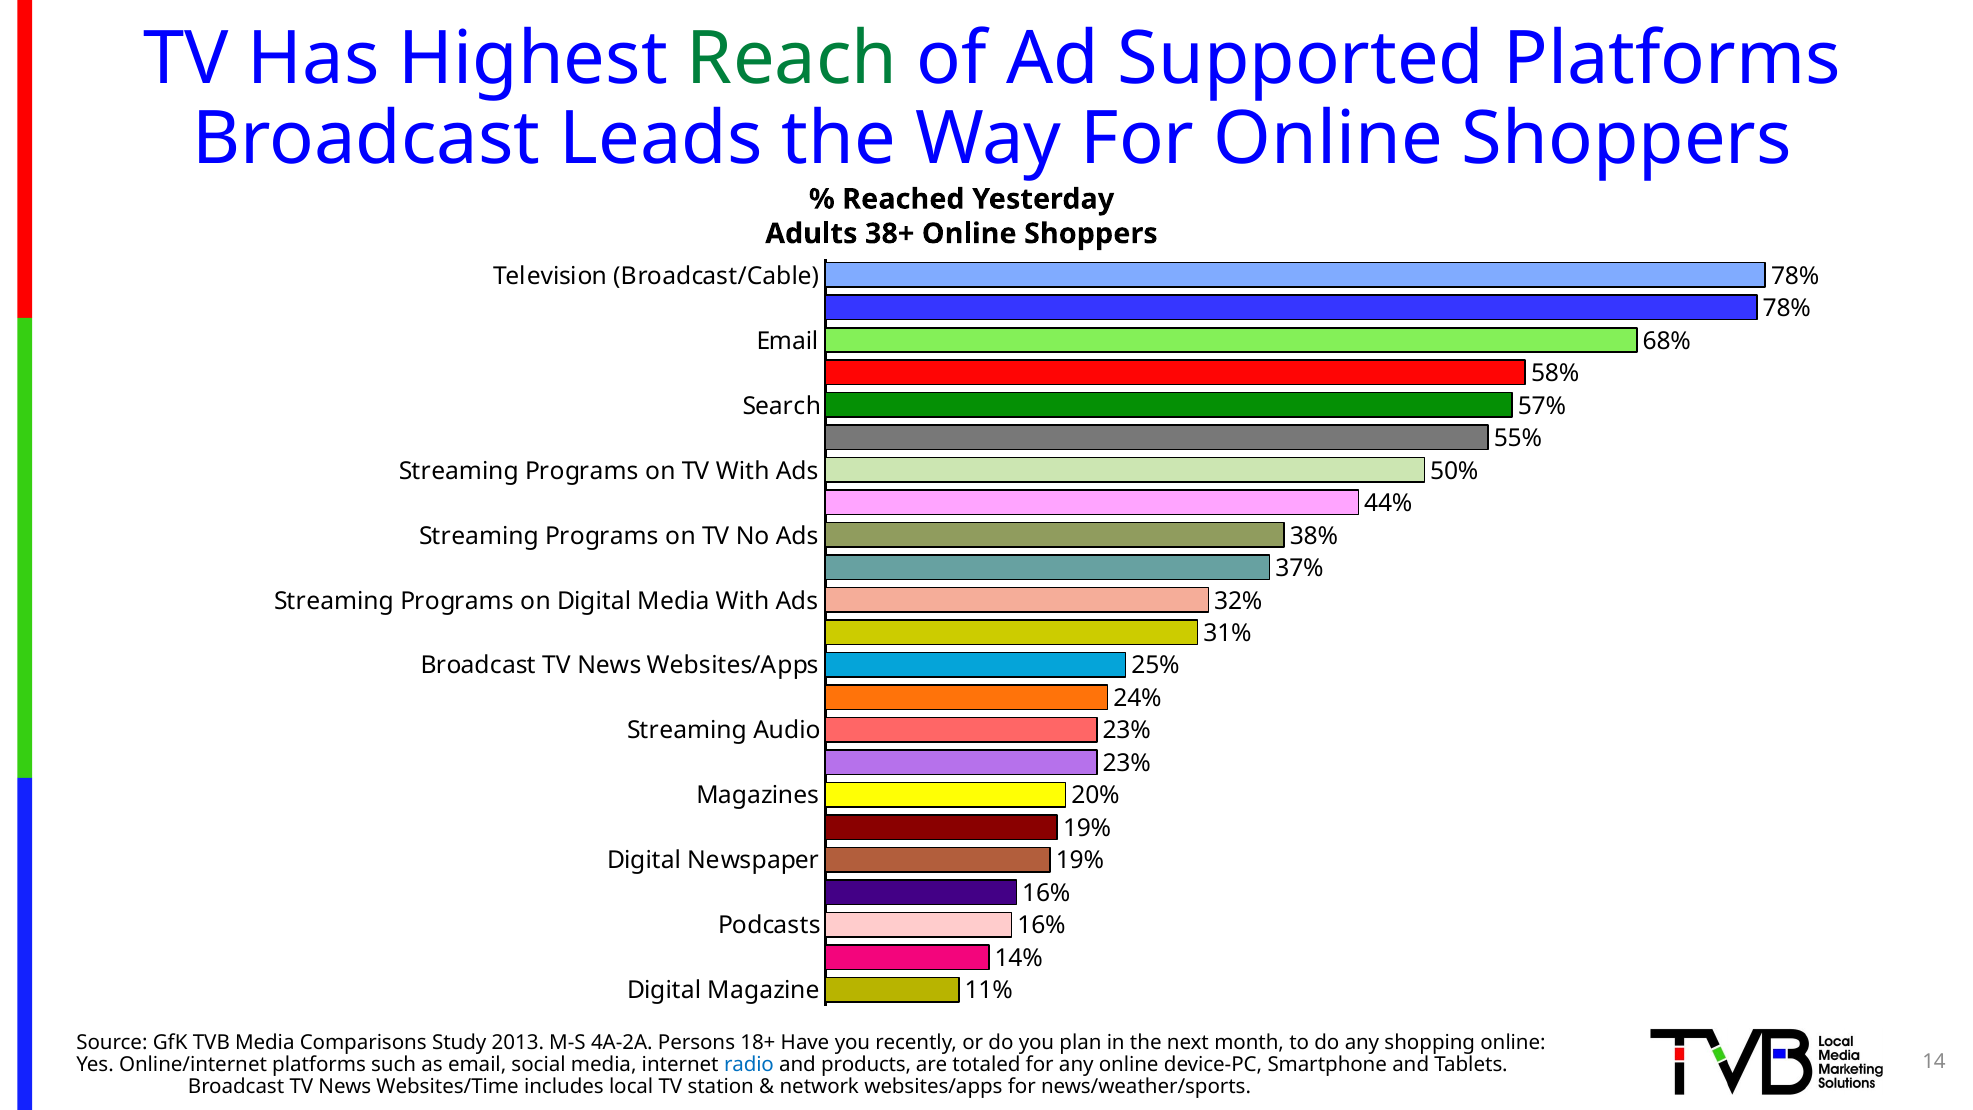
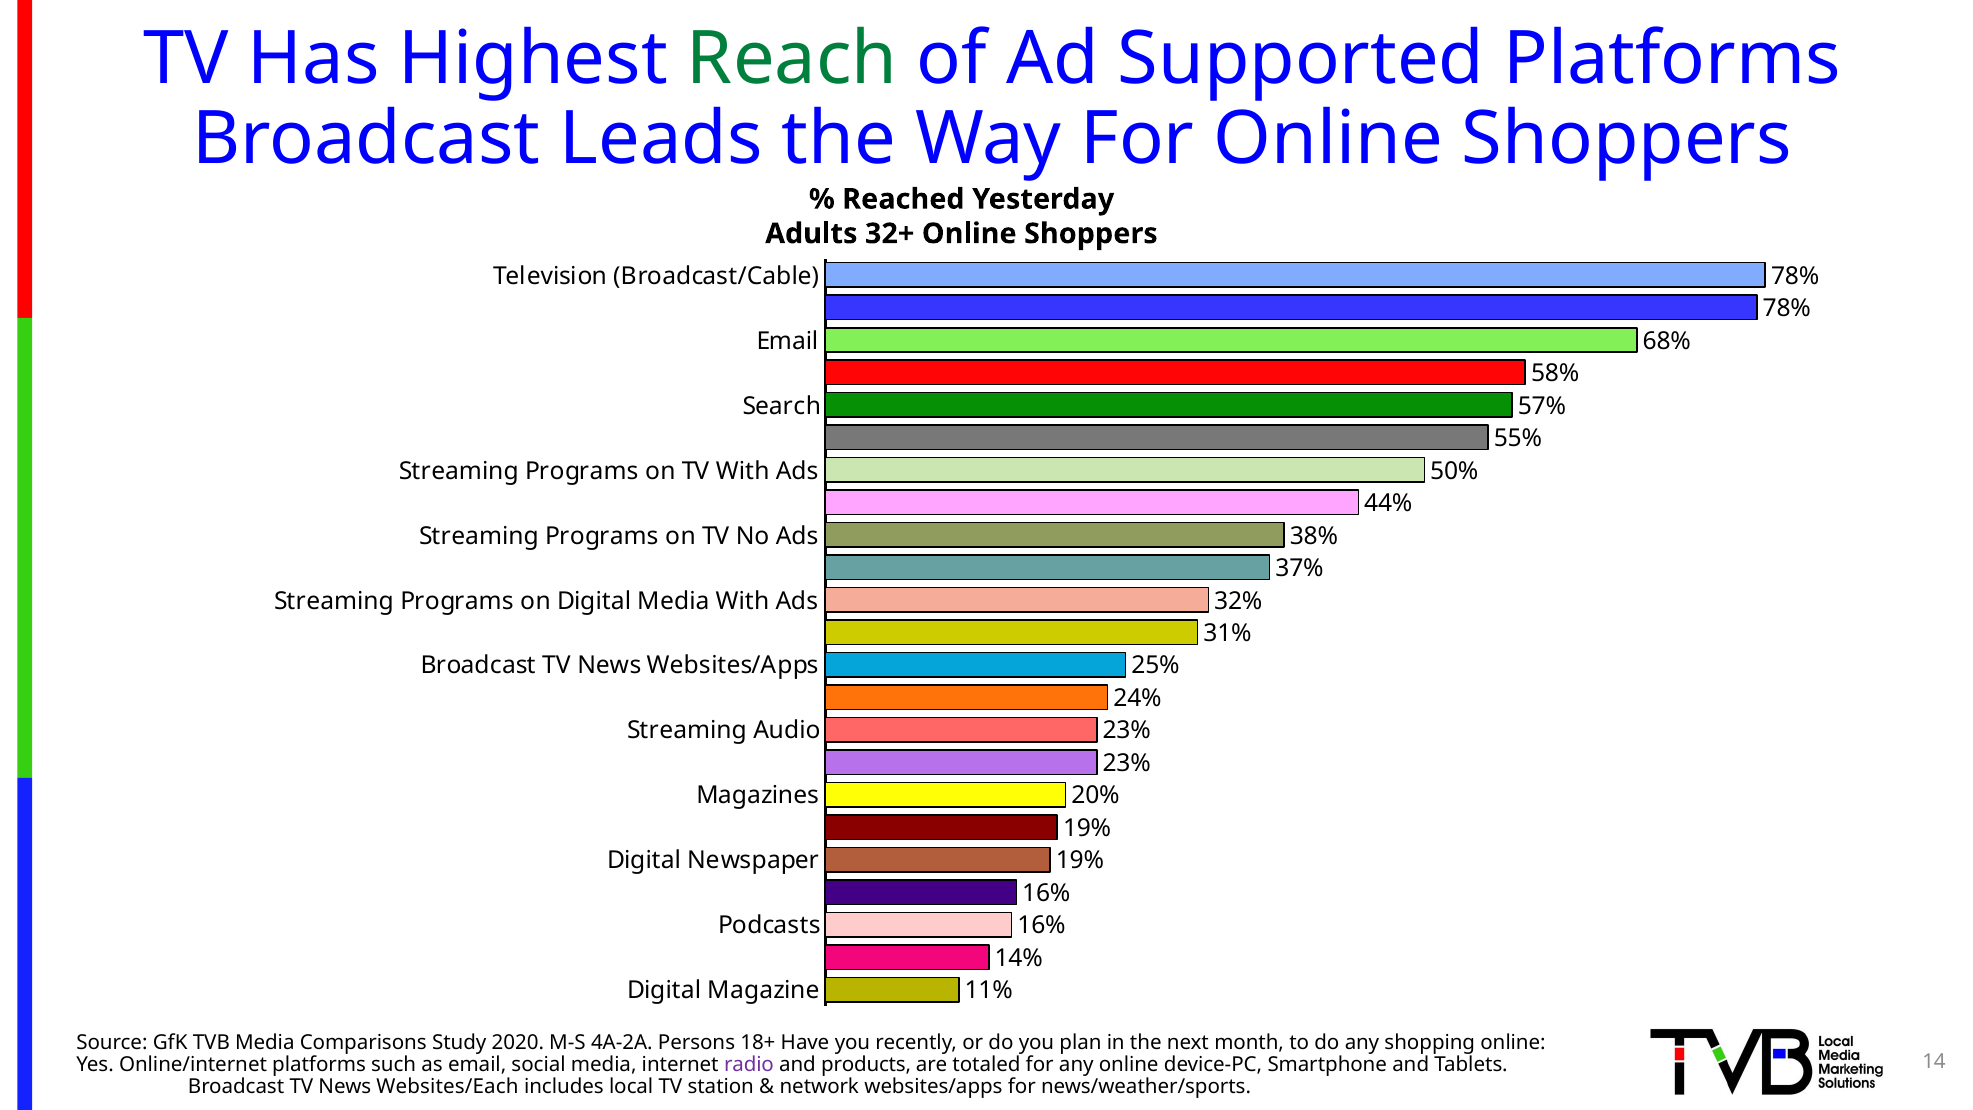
38+: 38+ -> 32+ (890, 234)
2013: 2013 -> 2020 (518, 1042)
radio colour: blue -> purple (749, 1065)
Websites/Time: Websites/Time -> Websites/Each (448, 1087)
